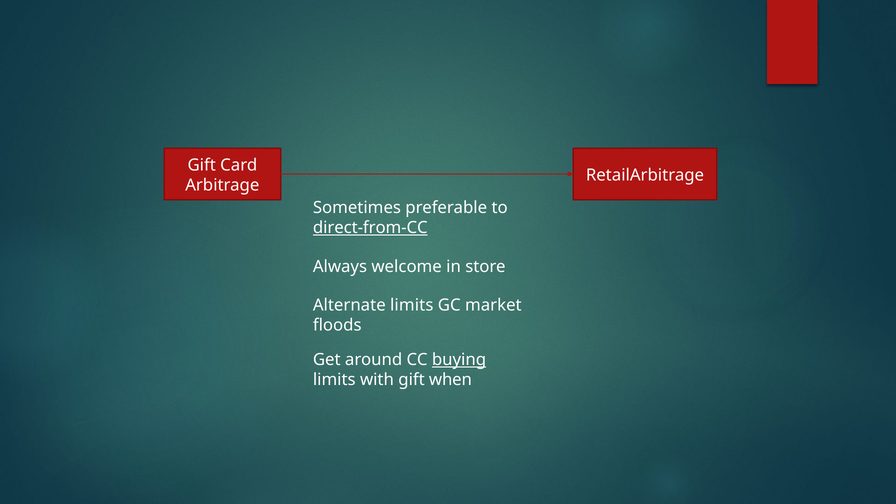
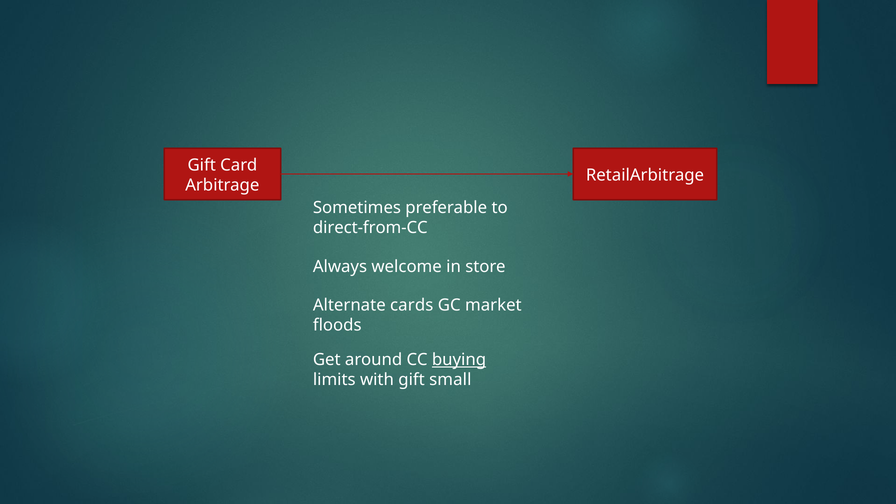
direct-from-CC underline: present -> none (370, 228)
Alternate limits: limits -> cards (412, 305)
when: when -> small (450, 380)
